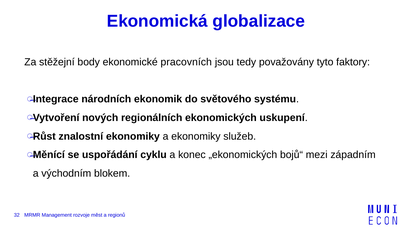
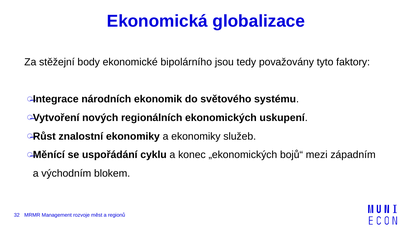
pracovních: pracovních -> bipolárního (186, 62)
